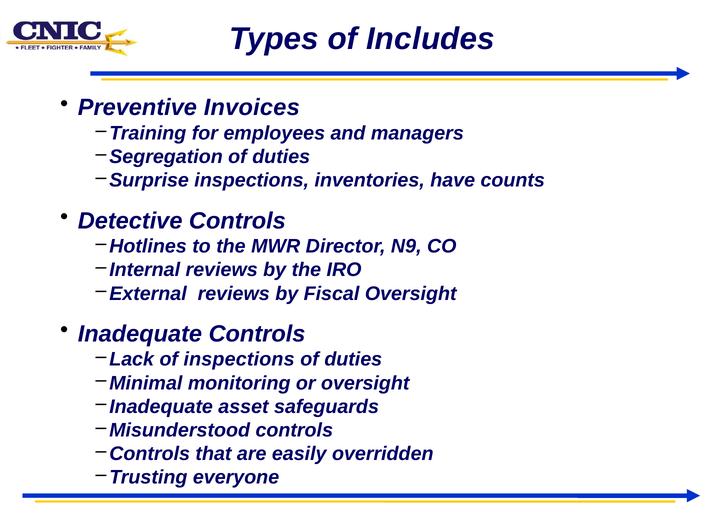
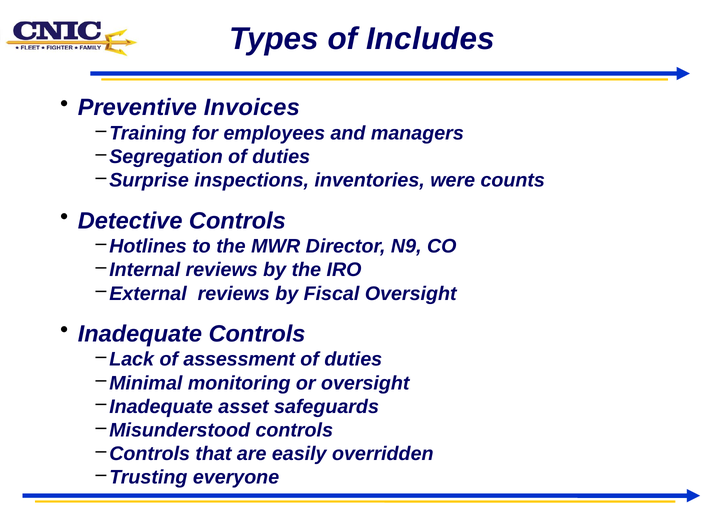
have: have -> were (453, 181)
of inspections: inspections -> assessment (239, 360)
